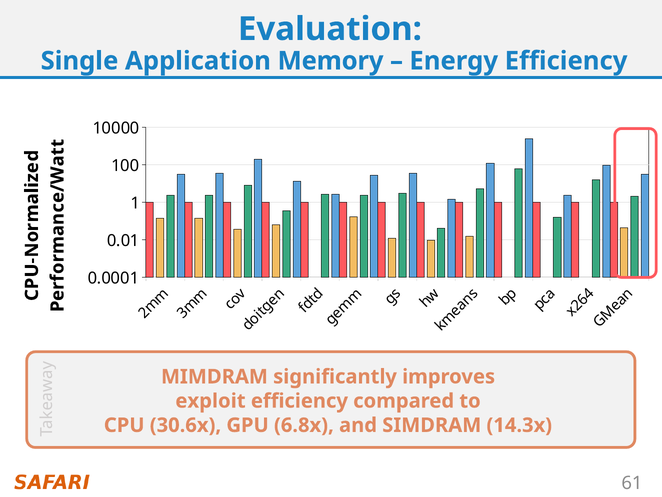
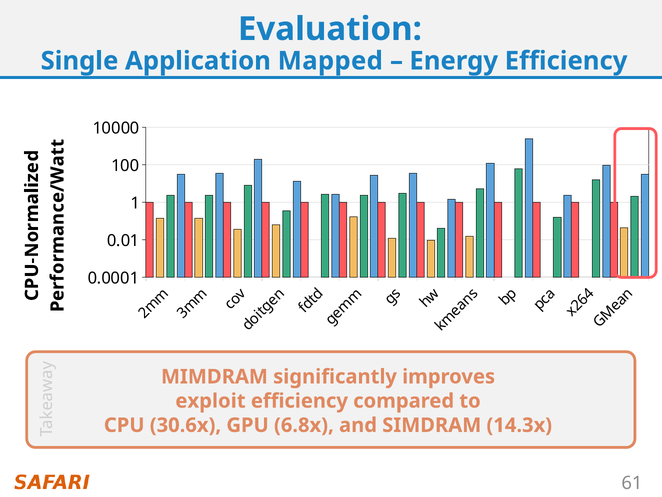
Memory: Memory -> Mapped (330, 61)
